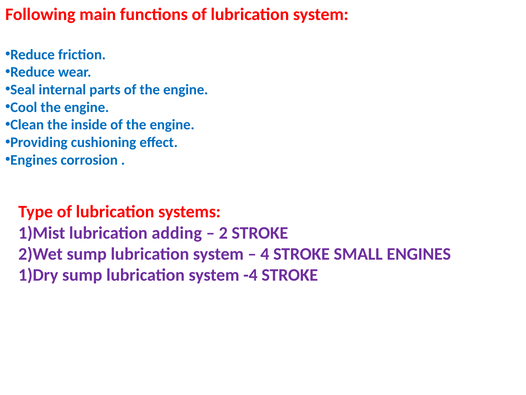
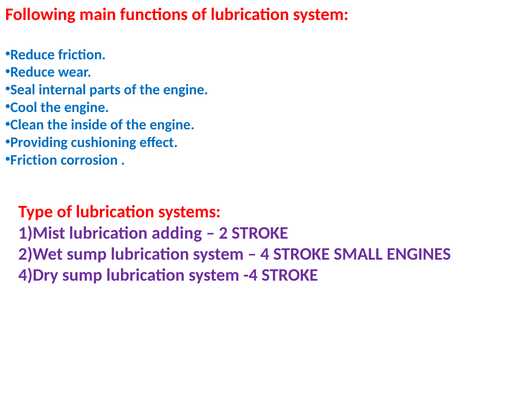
Engines: Engines -> Friction (34, 160)
1)Dry: 1)Dry -> 4)Dry (38, 275)
